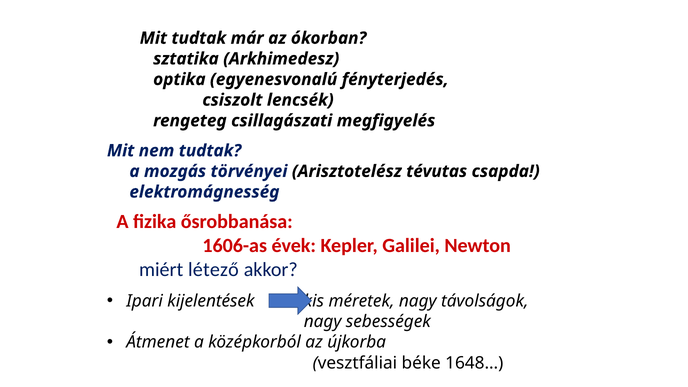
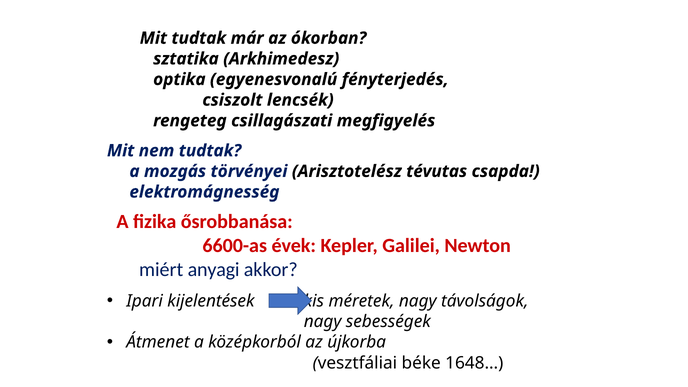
1606-as: 1606-as -> 6600-as (235, 246)
létező: létező -> anyagi (214, 270)
